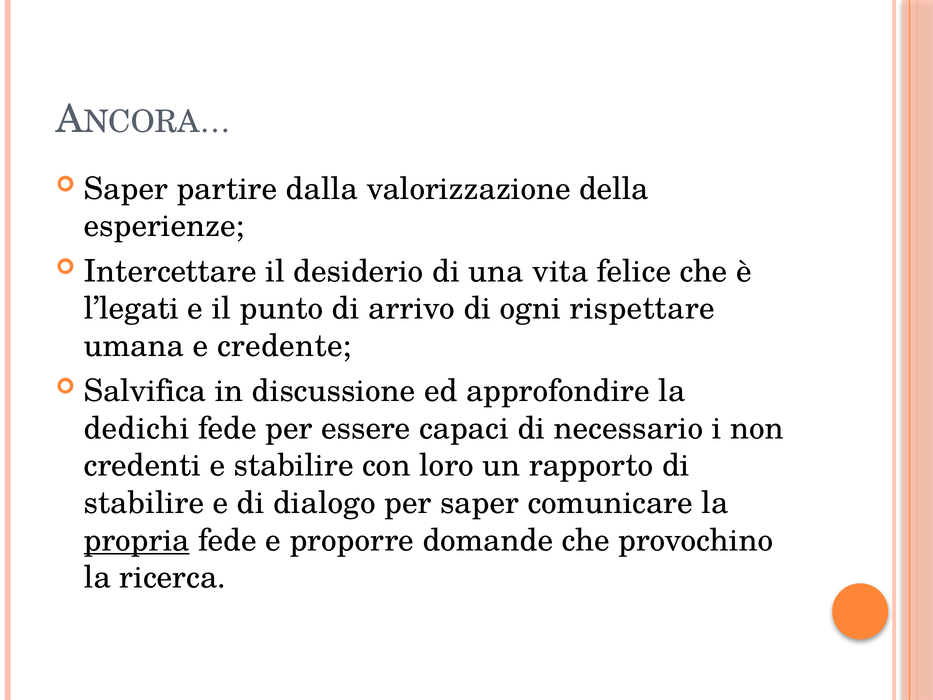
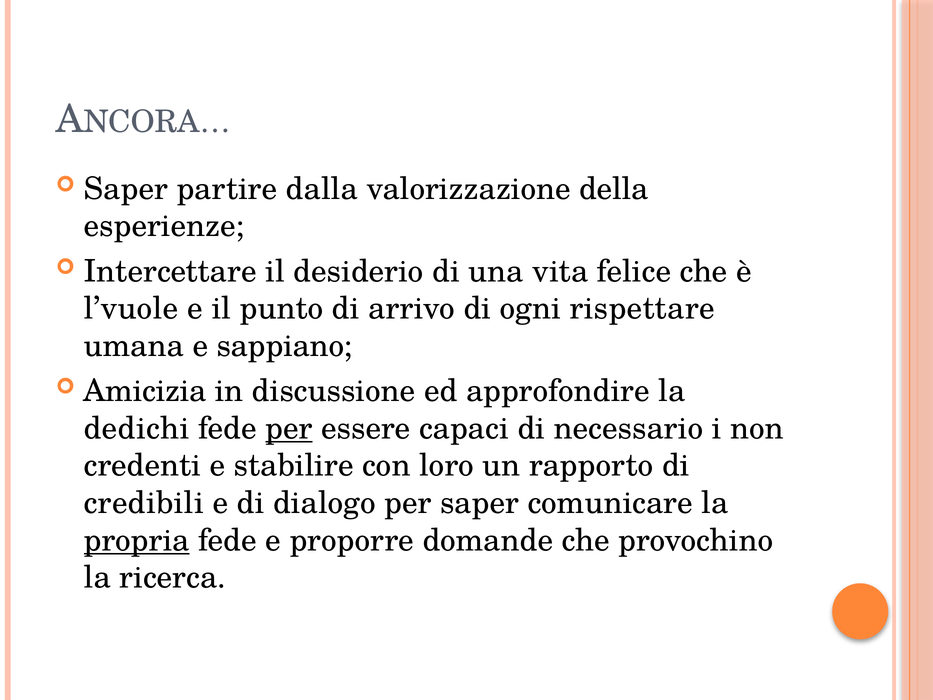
l’legati: l’legati -> l’vuole (131, 308)
credente: credente -> sappiano (285, 346)
Salvifica: Salvifica -> Amicizia (145, 391)
per underline: none -> present (289, 428)
stabilire: stabilire -> credibili (144, 503)
